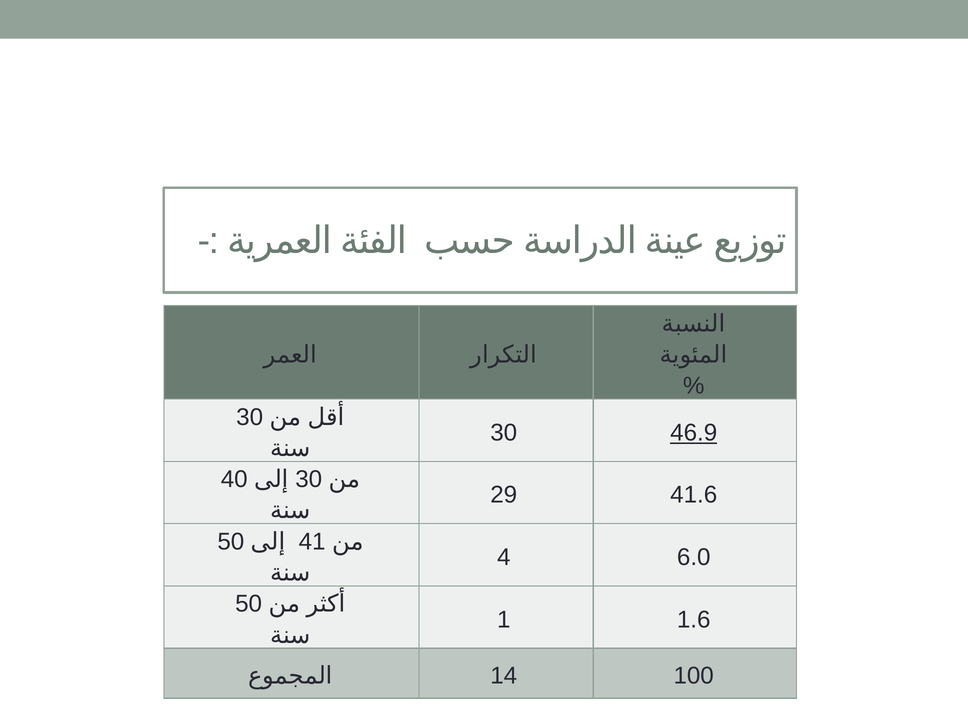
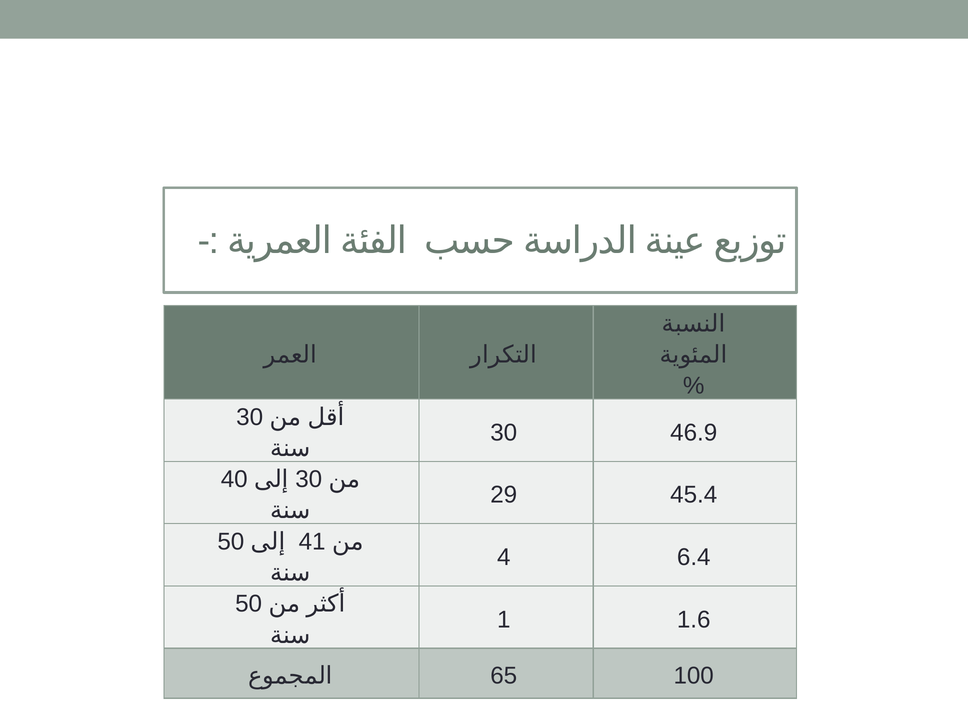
46.9 underline: present -> none (694, 433)
41.6: 41.6 -> 45.4 (694, 495)
6.0: 6.0 -> 6.4 (694, 557)
14: 14 -> 65 (504, 676)
